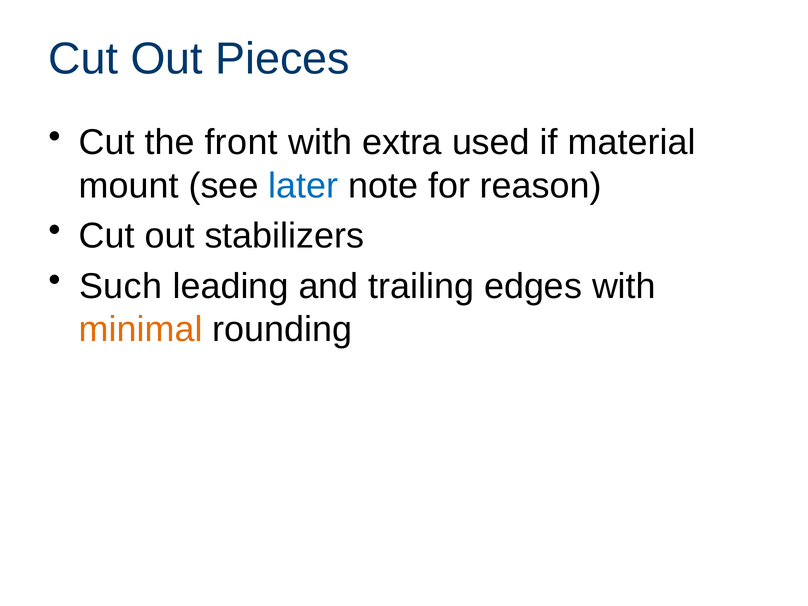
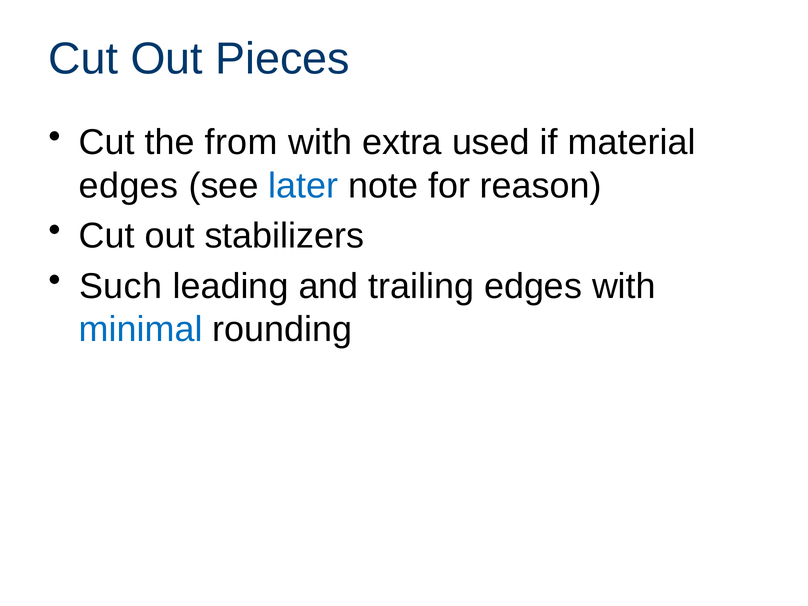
front: front -> from (241, 143)
mount: mount -> edges (129, 186)
minimal colour: orange -> blue (141, 329)
